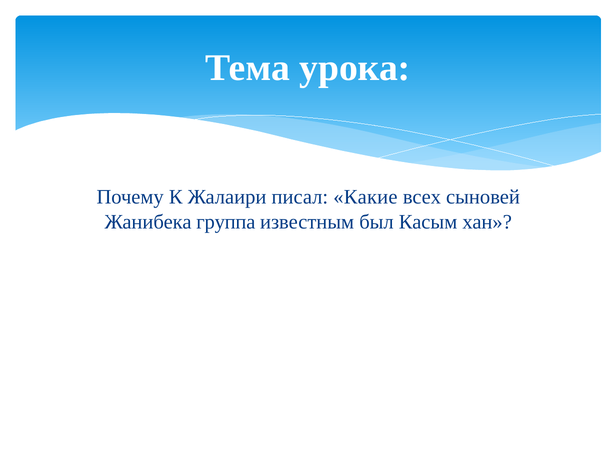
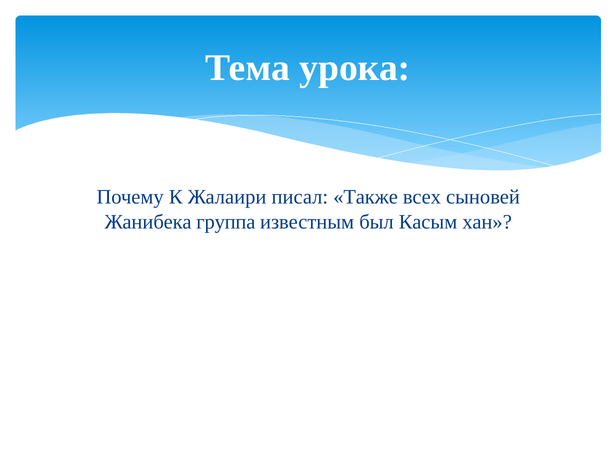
Какие: Какие -> Также (366, 197)
